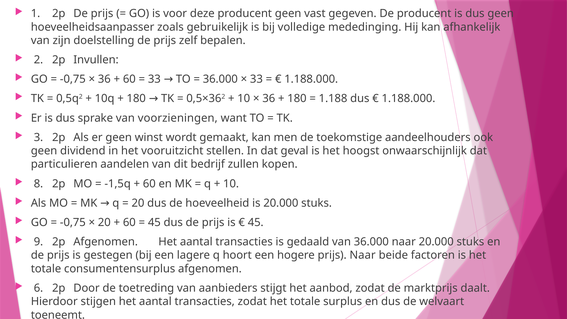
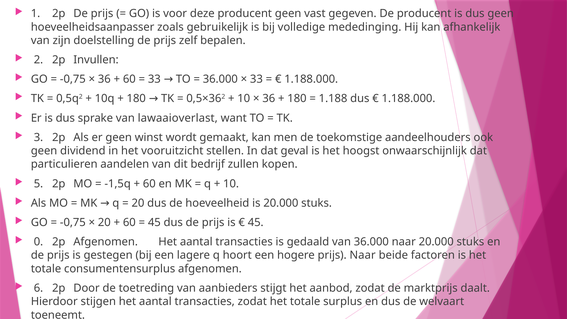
voorzieningen: voorzieningen -> lawaaioverlast (178, 118)
8: 8 -> 5 (38, 184)
9: 9 -> 0 (38, 242)
